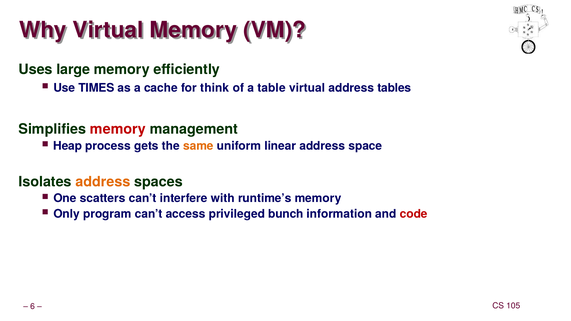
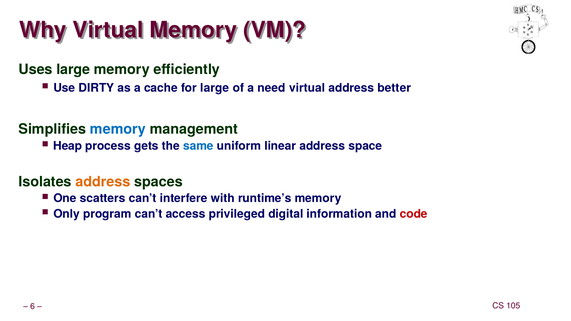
TIMES: TIMES -> DIRTY (96, 88)
for think: think -> large (215, 88)
table: table -> need (272, 88)
tables: tables -> better (394, 88)
memory colour: red -> blue (118, 129)
same colour: orange -> blue (198, 146)
bunch: bunch -> digital (286, 214)
